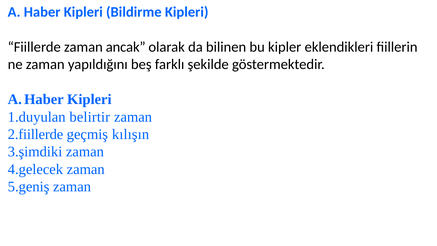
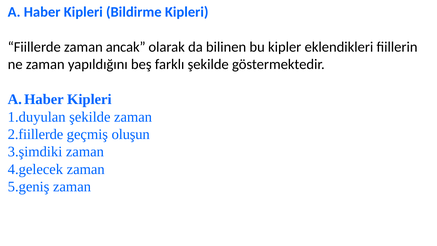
1.duyulan belirtir: belirtir -> şekilde (90, 117)
kılışın: kılışın -> oluşun (131, 134)
